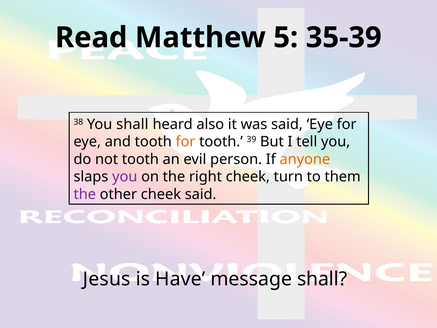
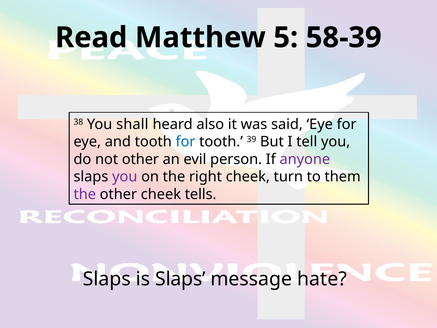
35-39: 35-39 -> 58-39 (344, 38)
for colour: orange -> blue (186, 142)
not tooth: tooth -> other (140, 159)
anyone colour: orange -> purple (305, 159)
cheek said: said -> tells (201, 194)
Jesus: Jesus -> Slaps (107, 279)
is Have: Have -> Slaps (180, 279)
message shall: shall -> hate (322, 279)
